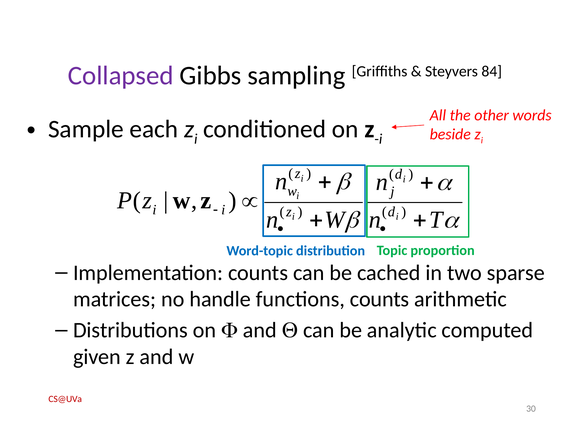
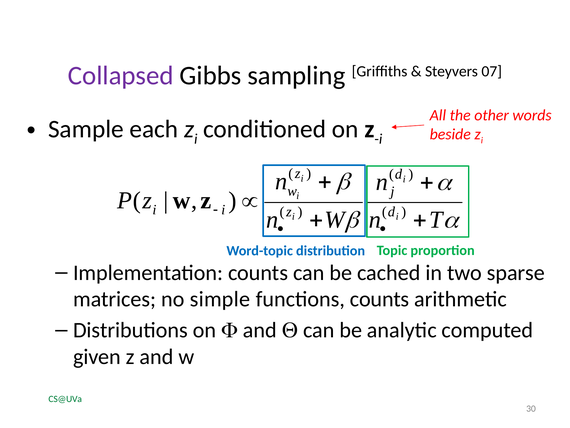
84: 84 -> 07 (492, 71)
handle: handle -> simple (220, 299)
CS@UVa colour: red -> green (65, 399)
